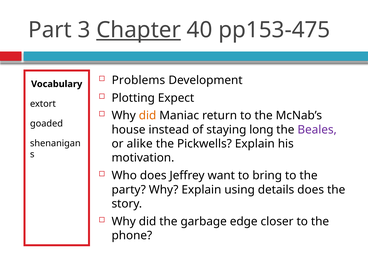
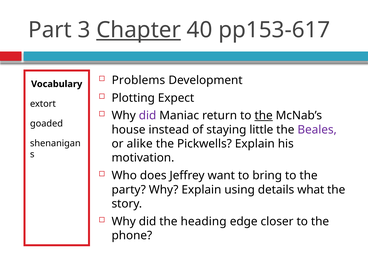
pp153-475: pp153-475 -> pp153-617 (274, 30)
did colour: orange -> purple (148, 116)
the underline: none -> present (264, 116)
long: long -> little (261, 130)
details does: does -> what (311, 190)
garbage: garbage -> heading (204, 221)
